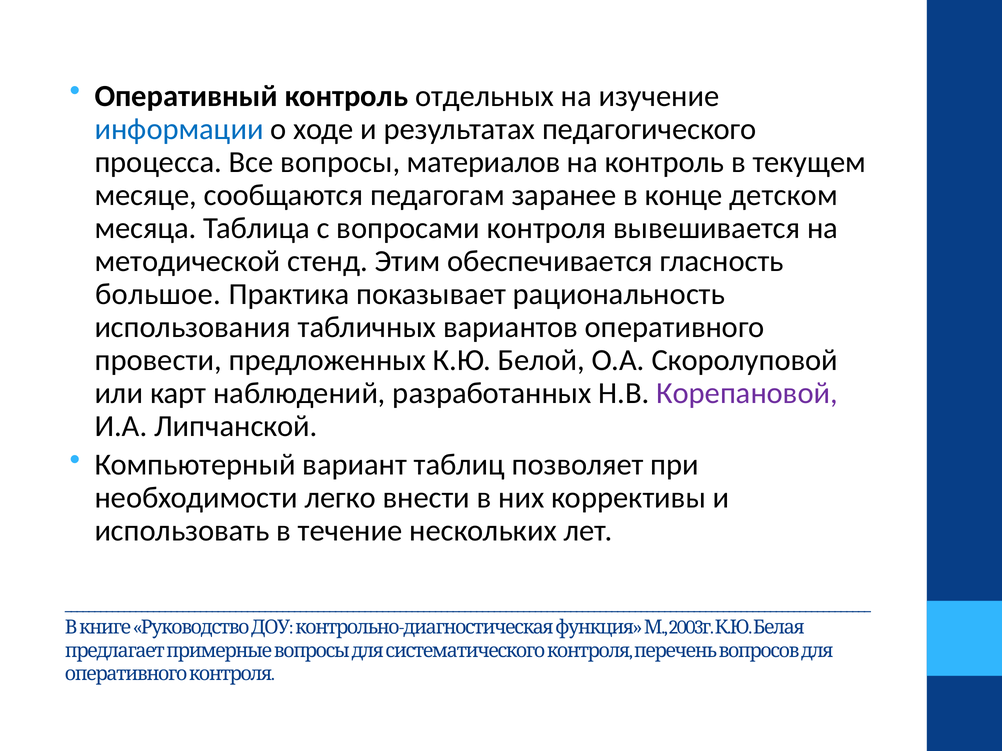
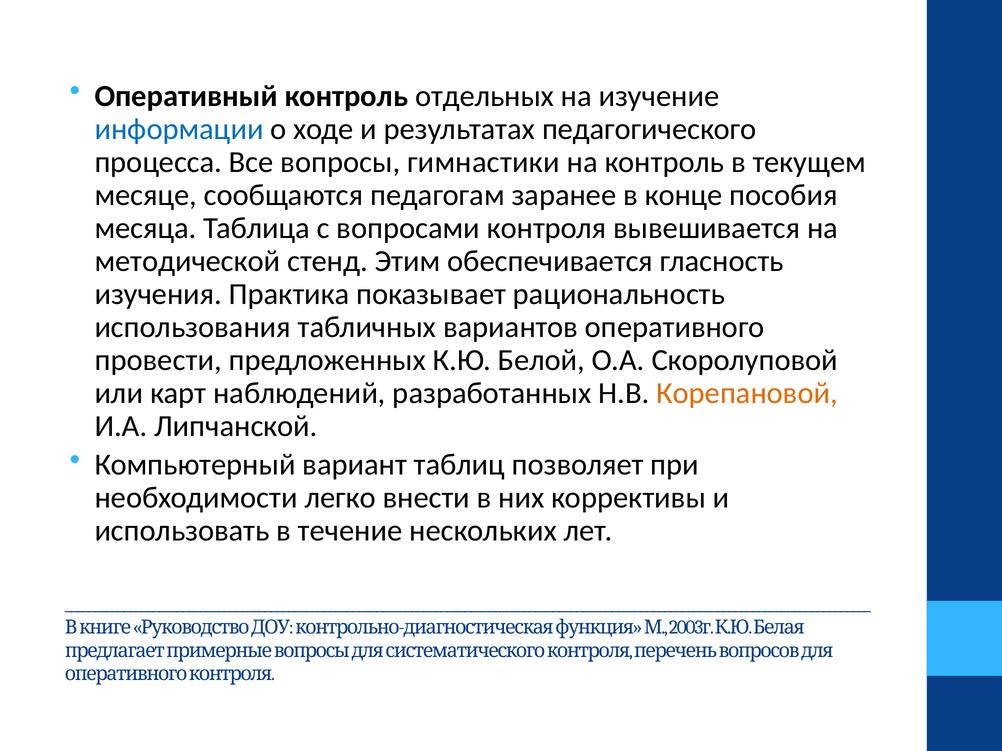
материалов: материалов -> гимнастики (483, 162)
детском: детском -> пособия (784, 195)
большое: большое -> изучения (158, 294)
Корепановой colour: purple -> orange (747, 393)
